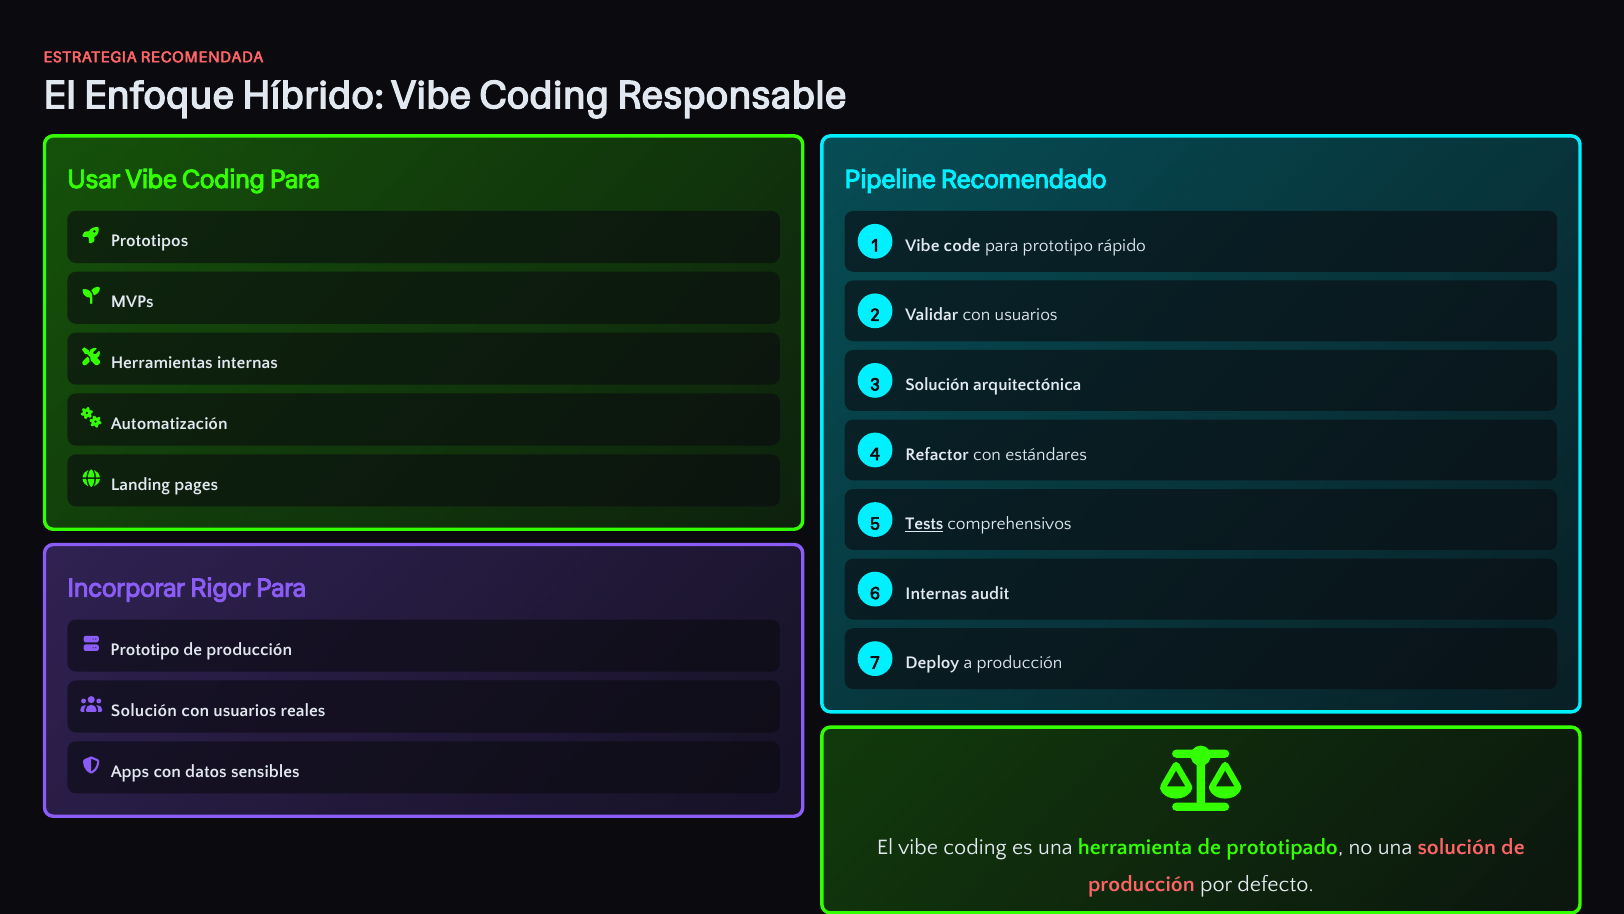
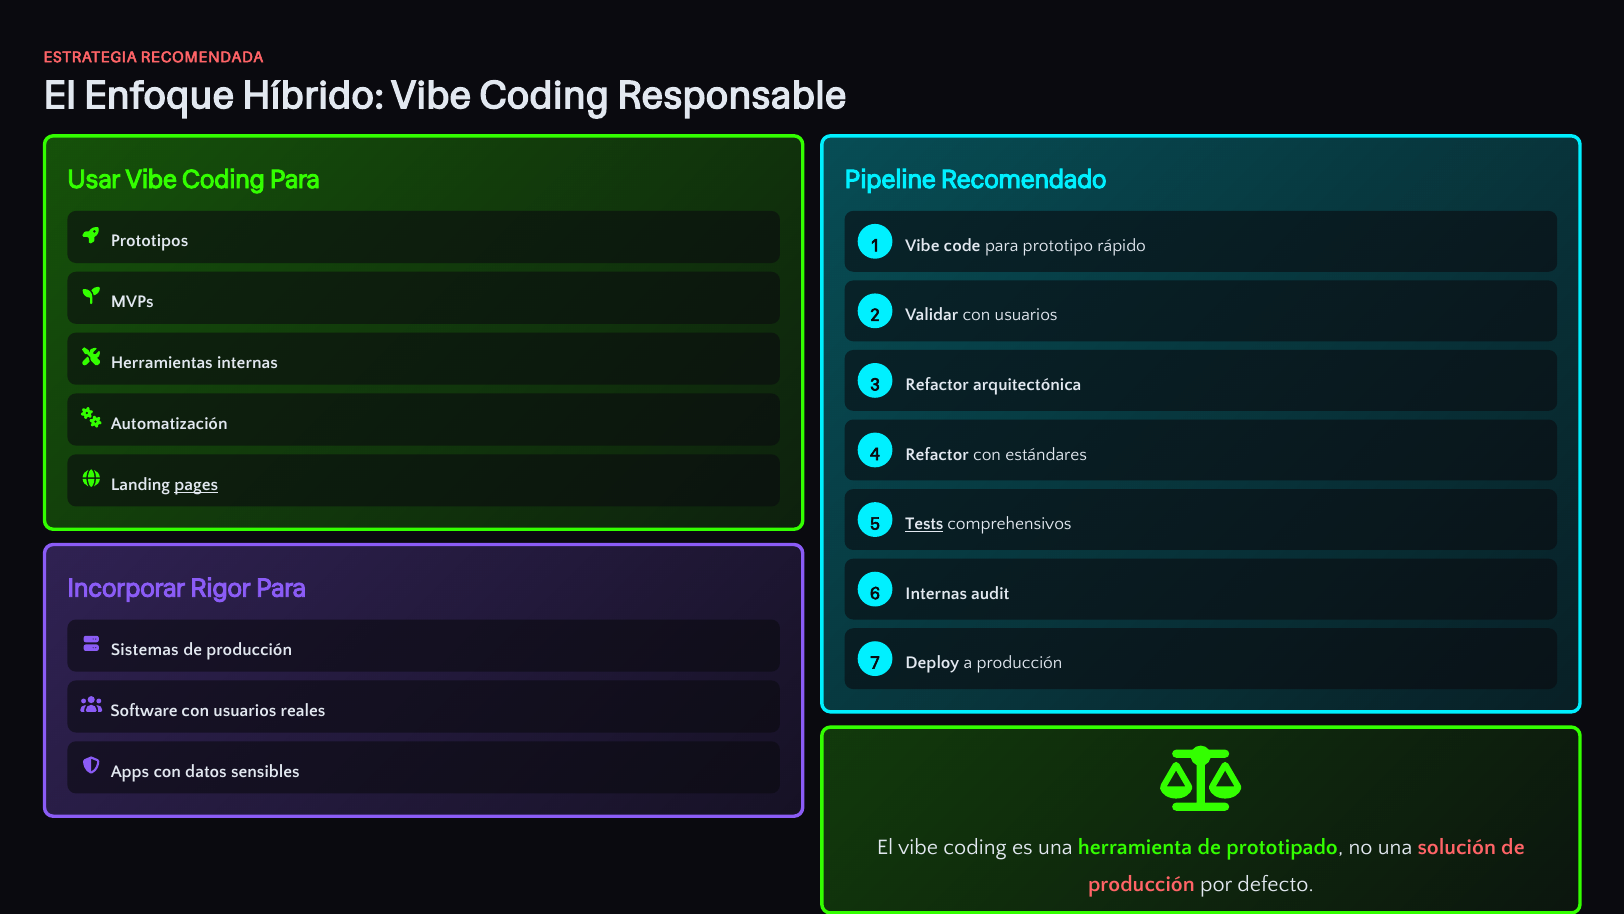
3 Solución: Solución -> Refactor (937, 384)
pages underline: none -> present (196, 484)
Prototipo: Prototipo -> Sistemas (145, 650)
Solución: Solución -> Software (144, 710)
